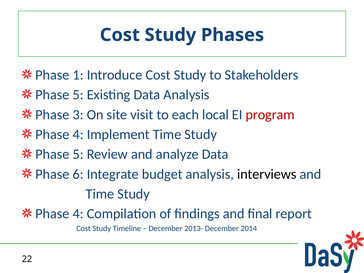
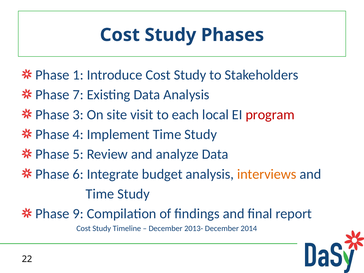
5: 5 -> 7 (78, 95)
interviews colour: black -> orange (267, 174)
4: 4 -> 9 (78, 214)
